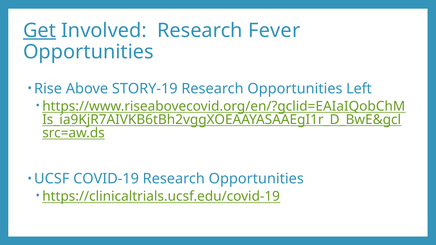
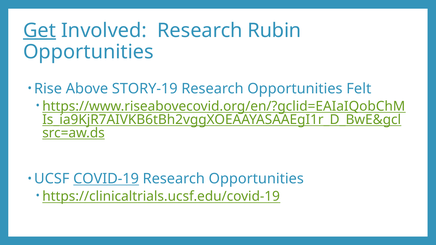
Fever: Fever -> Rubin (274, 30)
Left: Left -> Felt (359, 89)
COVID-19 underline: none -> present (106, 179)
